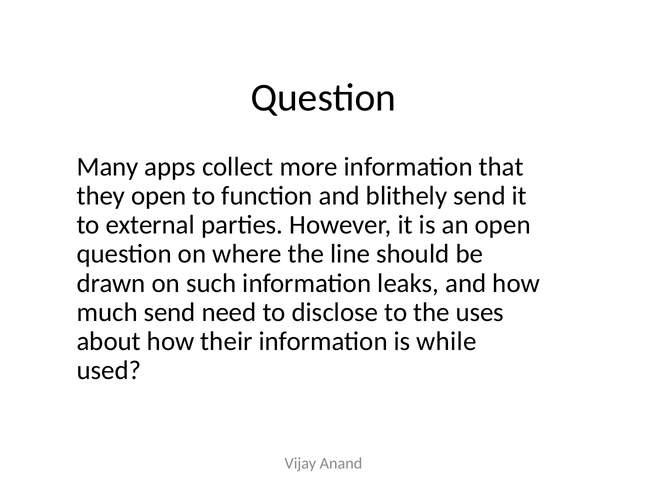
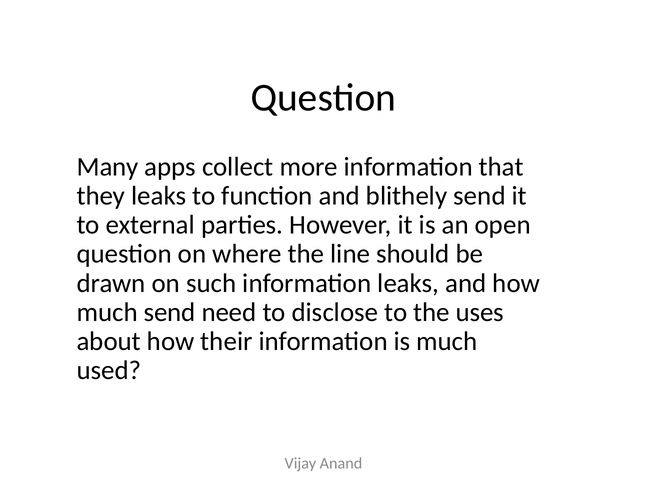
they open: open -> leaks (159, 196)
is while: while -> much (447, 342)
